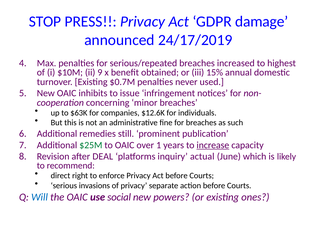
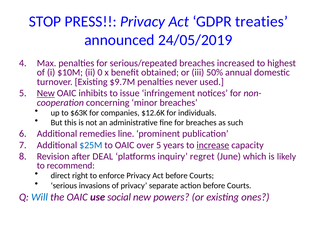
damage: damage -> treaties (262, 21)
24/17/2019: 24/17/2019 -> 24/05/2019 (195, 40)
9: 9 -> 0 (100, 72)
15%: 15% -> 50% (215, 72)
$0.7M: $0.7M -> $9.7M (122, 82)
New underline: none -> present (46, 93)
still: still -> line (126, 134)
$25M colour: green -> blue (91, 145)
over 1: 1 -> 5 (159, 145)
actual: actual -> regret (202, 156)
